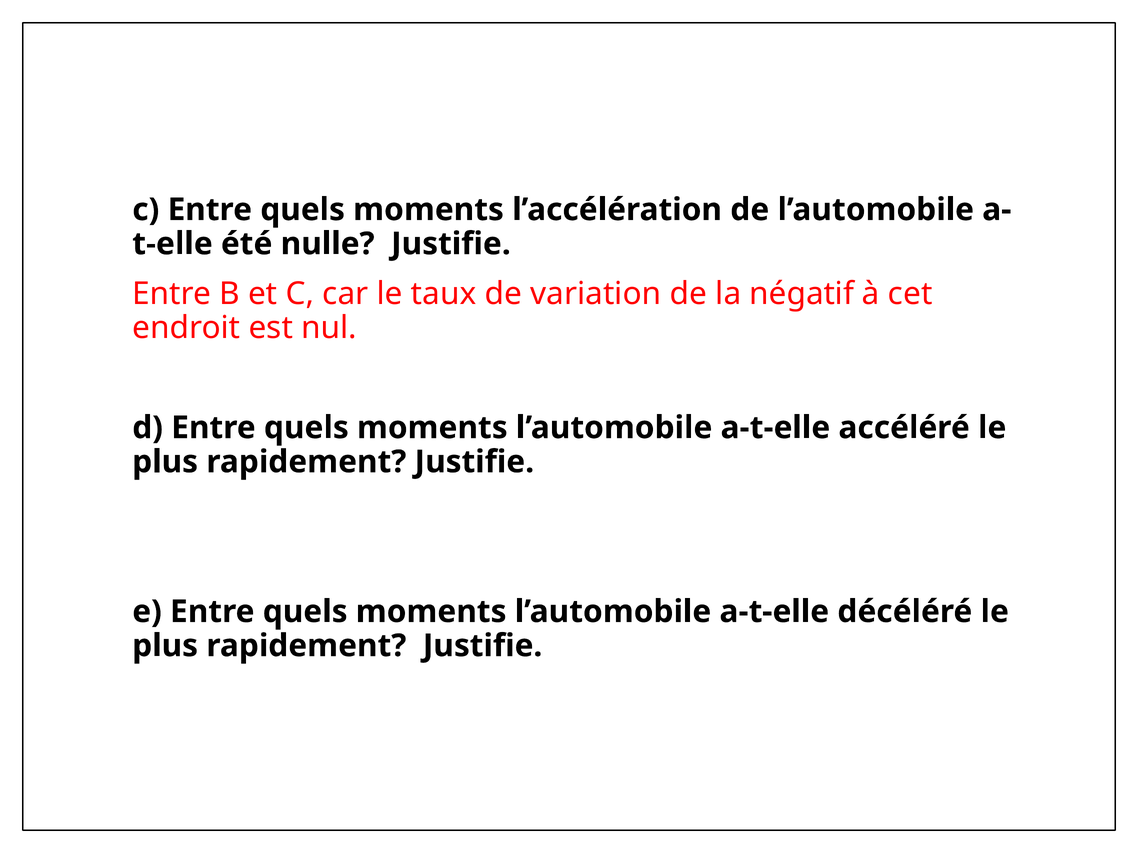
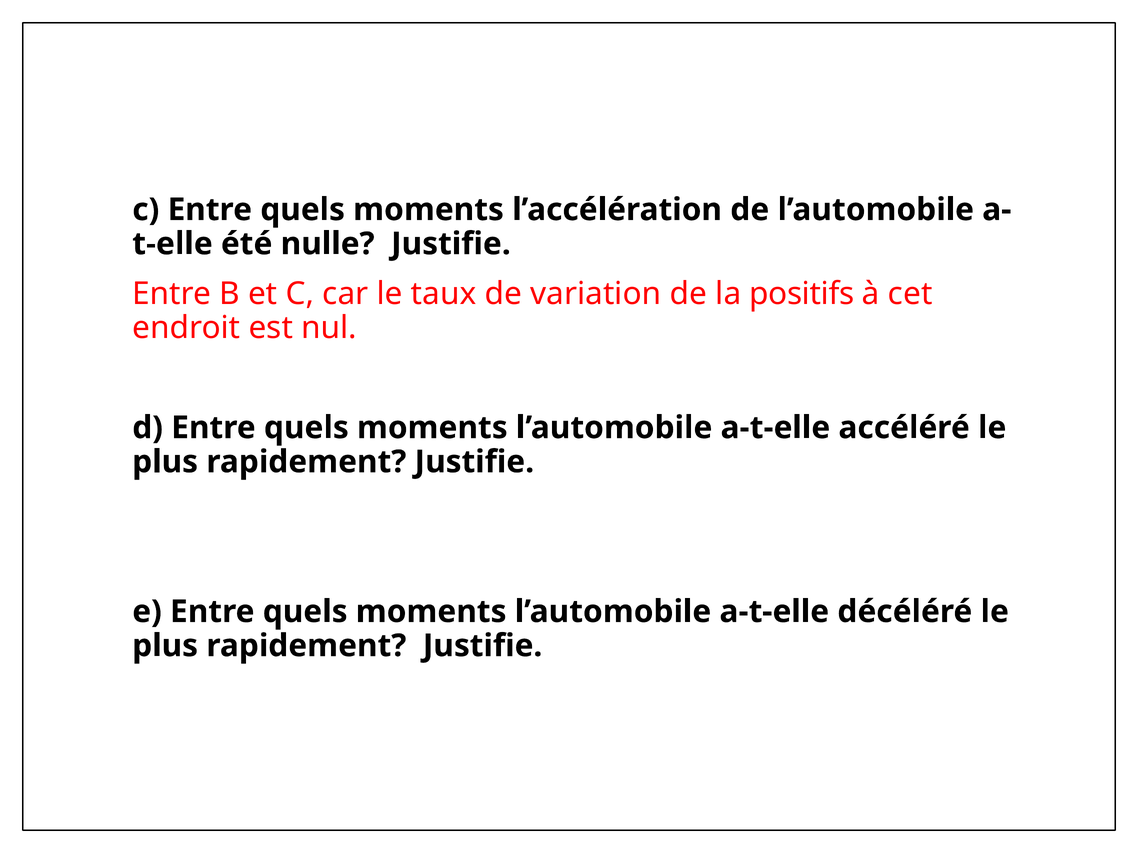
négatif: négatif -> positifs (802, 294)
